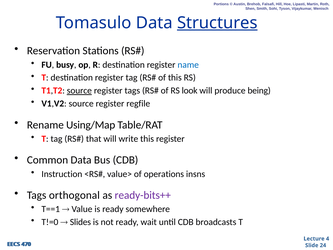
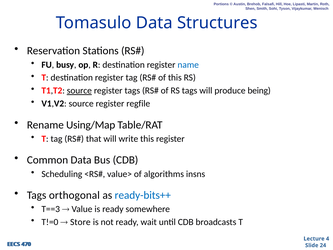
Structures underline: present -> none (217, 23)
RS look: look -> tags (190, 91)
Instruction: Instruction -> Scheduling (62, 174)
operations: operations -> algorithms (164, 174)
ready-bits++ colour: purple -> blue (143, 195)
T==1: T==1 -> T==3 (51, 209)
Slides: Slides -> Store (80, 222)
